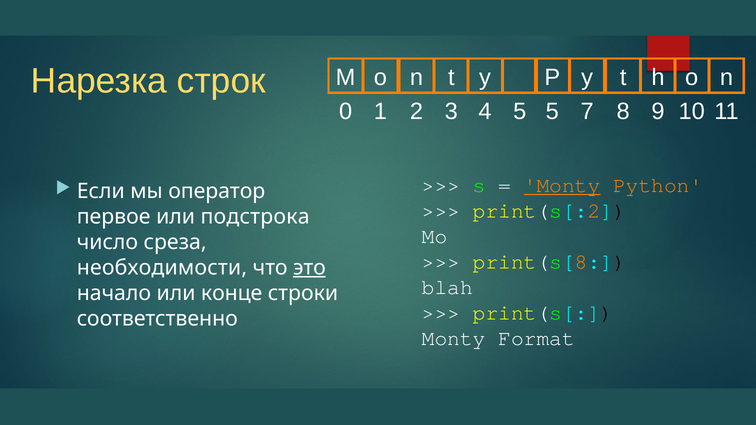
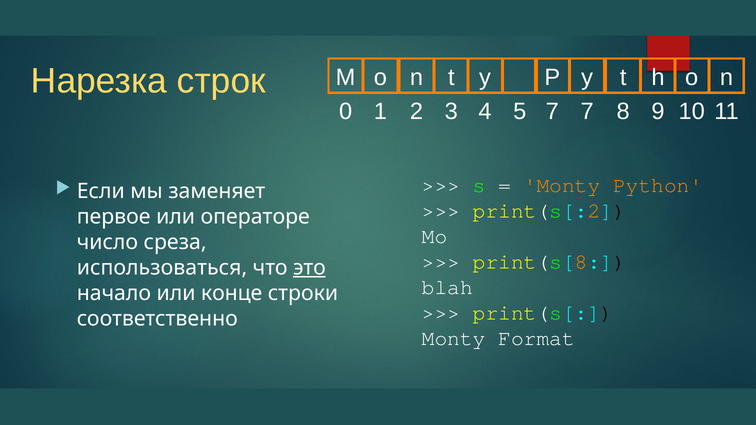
5 5: 5 -> 7 (552, 112)
Monty underline: present -> none (562, 185)
оператор: оператор -> заменяет (217, 191)
подстрока: подстрока -> операторе (255, 217)
необходимости: необходимости -> использоваться (162, 268)
